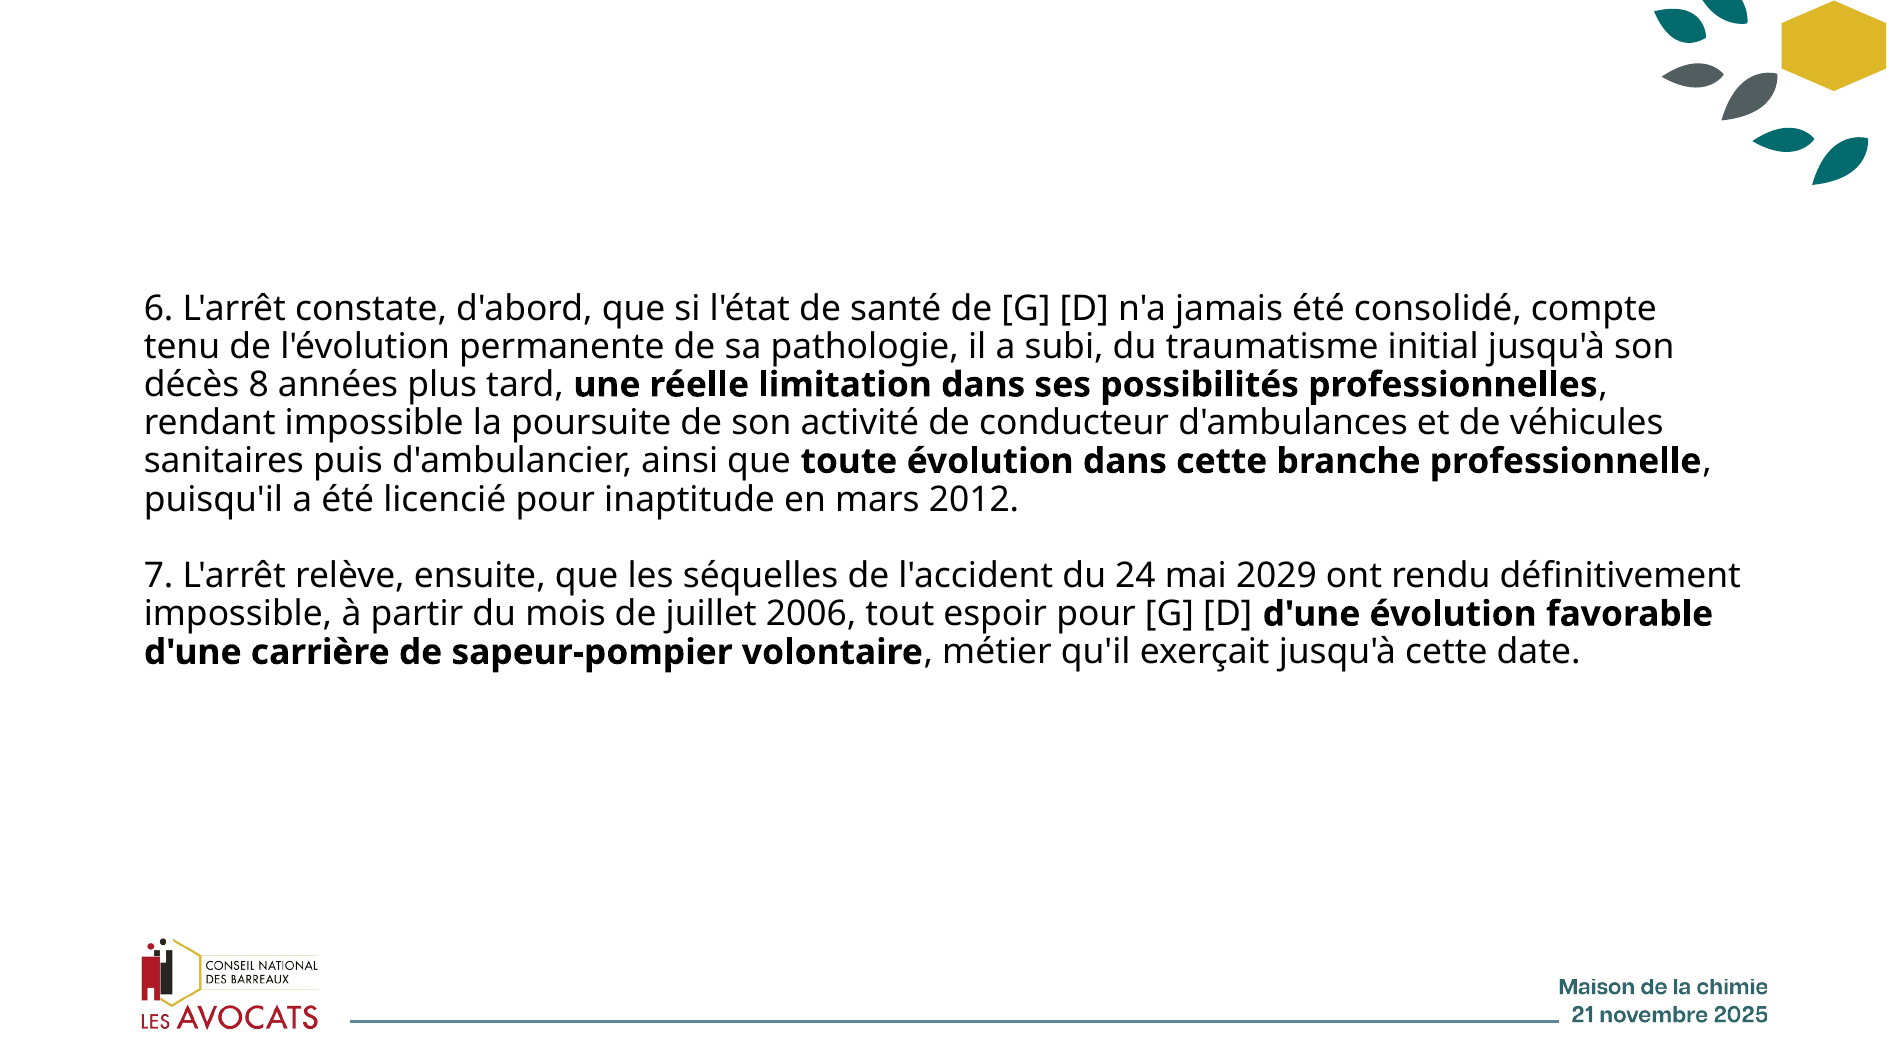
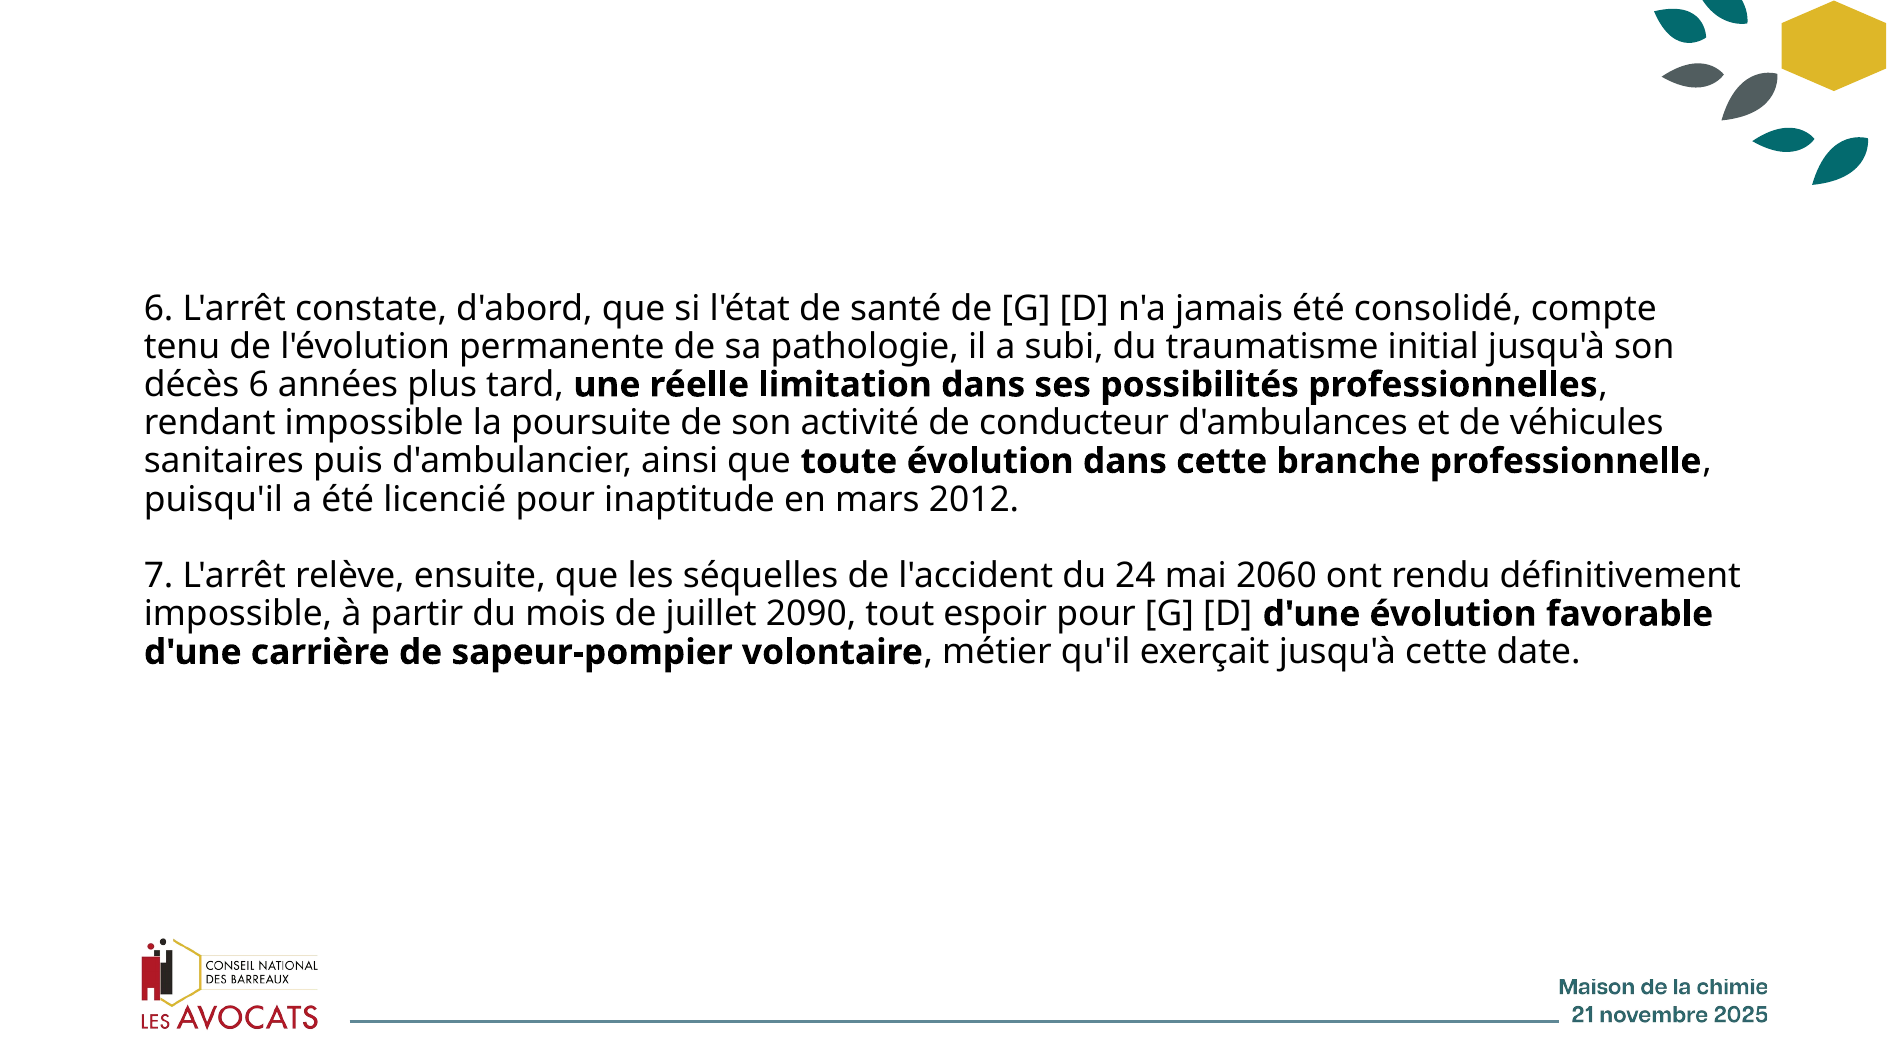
décès 8: 8 -> 6 (259, 385)
2029: 2029 -> 2060 (1276, 576)
2006: 2006 -> 2090 (811, 614)
